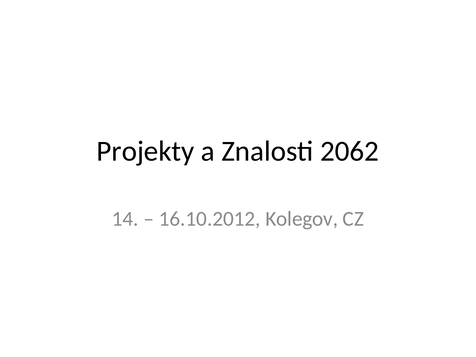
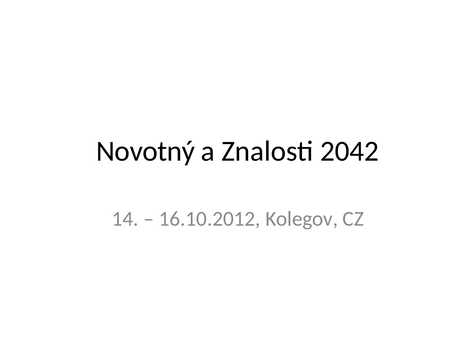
Projekty: Projekty -> Novotný (146, 151)
2062: 2062 -> 2042 (349, 151)
